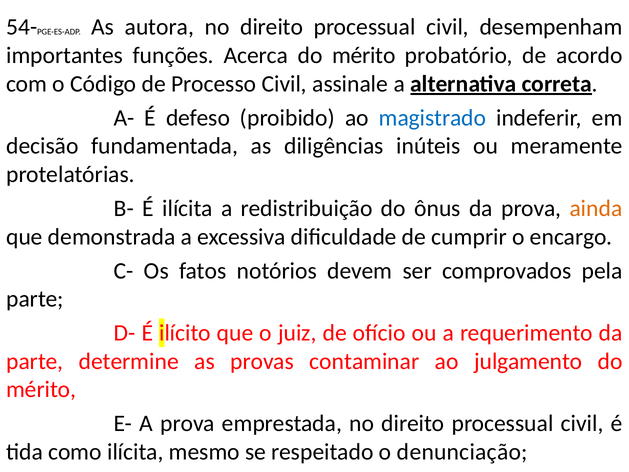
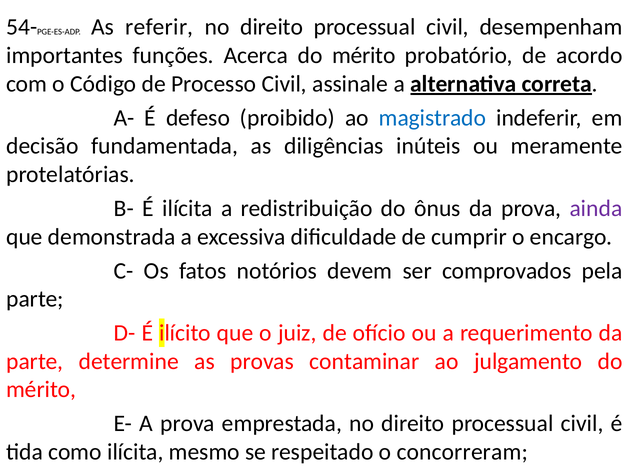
autora: autora -> referir (159, 27)
ainda colour: orange -> purple (596, 208)
denunciação: denunciação -> concorreram (462, 452)
